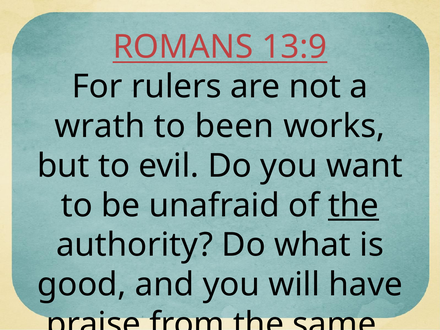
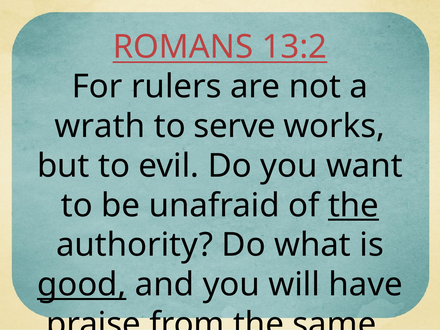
13:9: 13:9 -> 13:2 (294, 47)
been: been -> serve (235, 126)
good underline: none -> present (82, 285)
